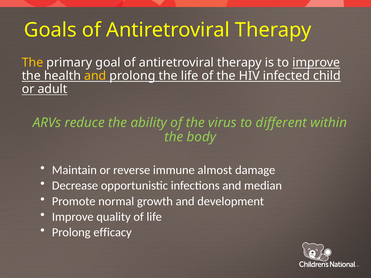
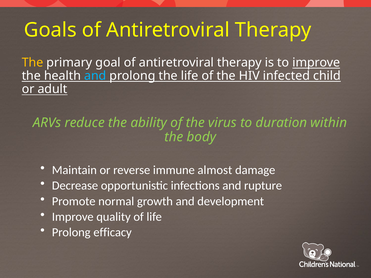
and colour: yellow -> light blue (95, 76)
different: different -> duration (281, 123)
median: median -> rupture (263, 186)
